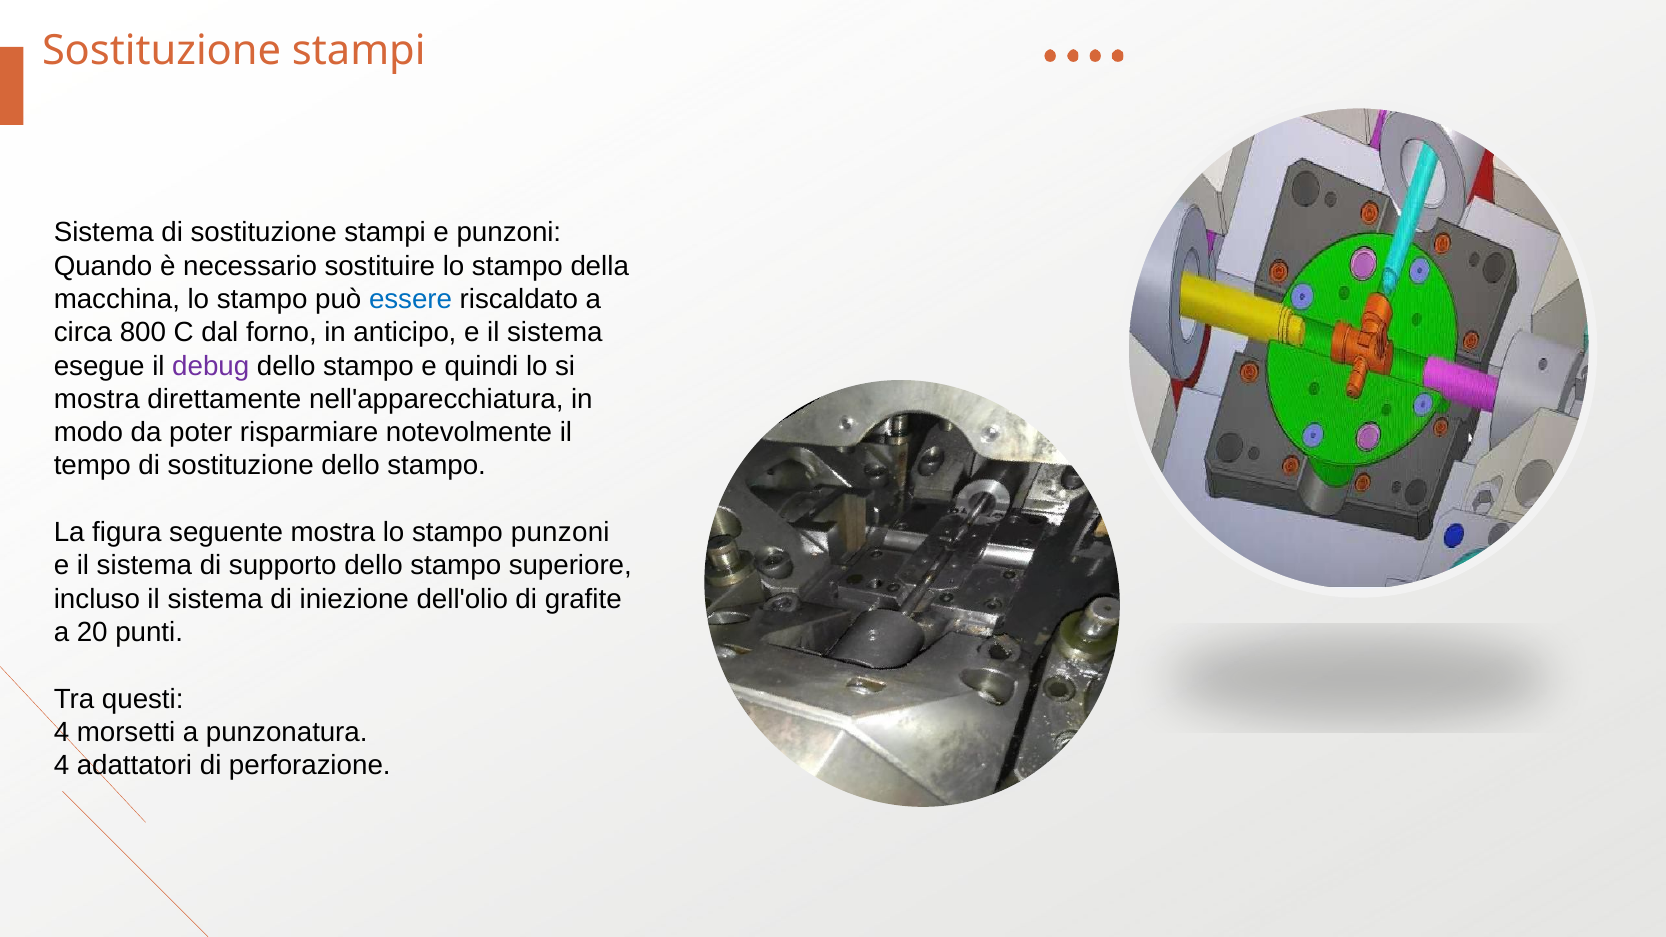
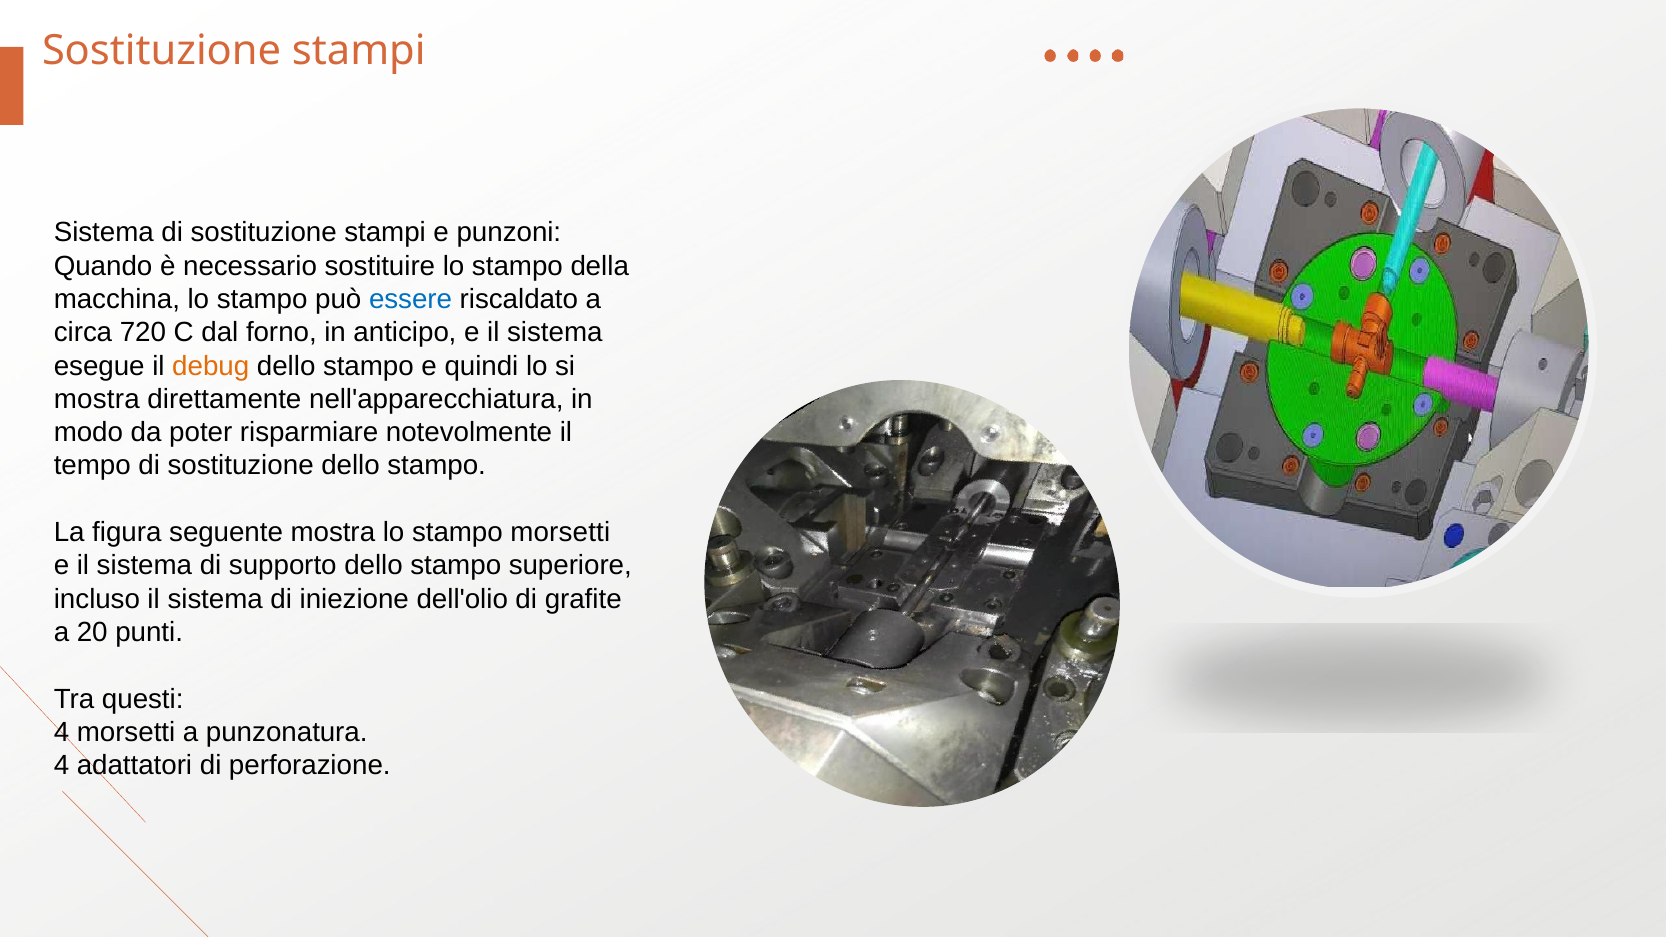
800: 800 -> 720 (143, 333)
debug colour: purple -> orange (211, 366)
stampo punzoni: punzoni -> morsetti (560, 532)
